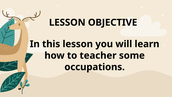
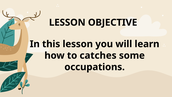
teacher: teacher -> catches (98, 55)
